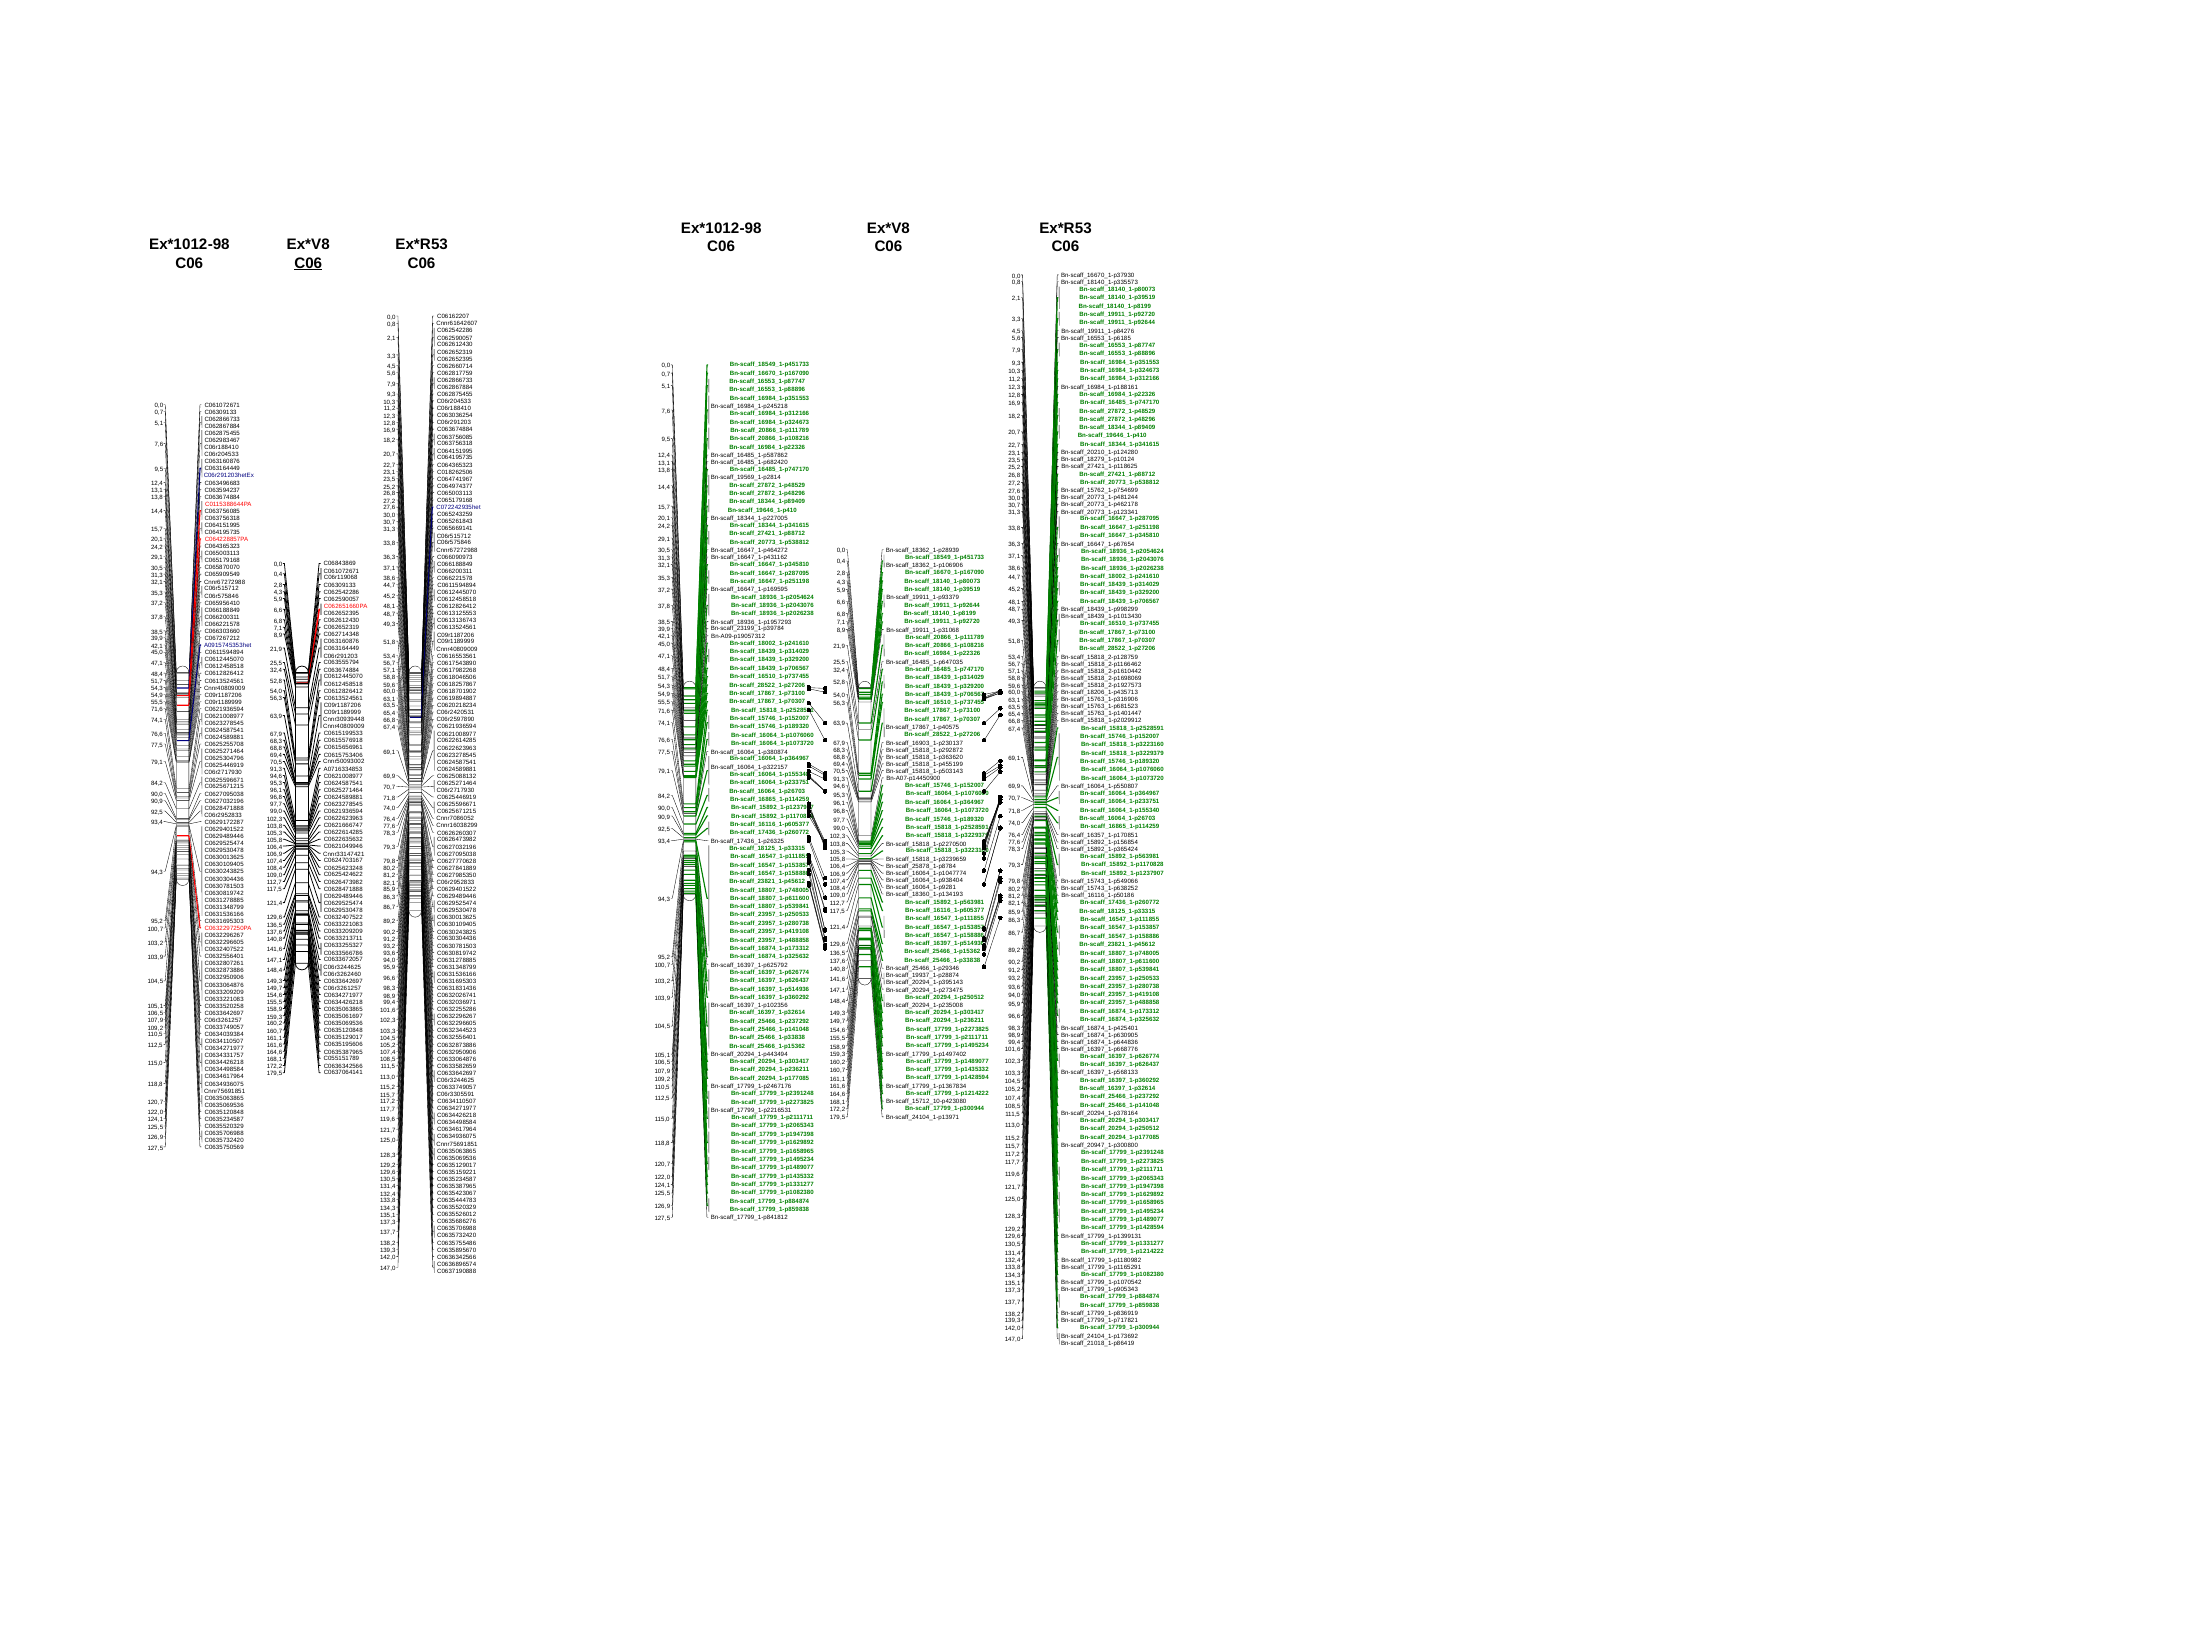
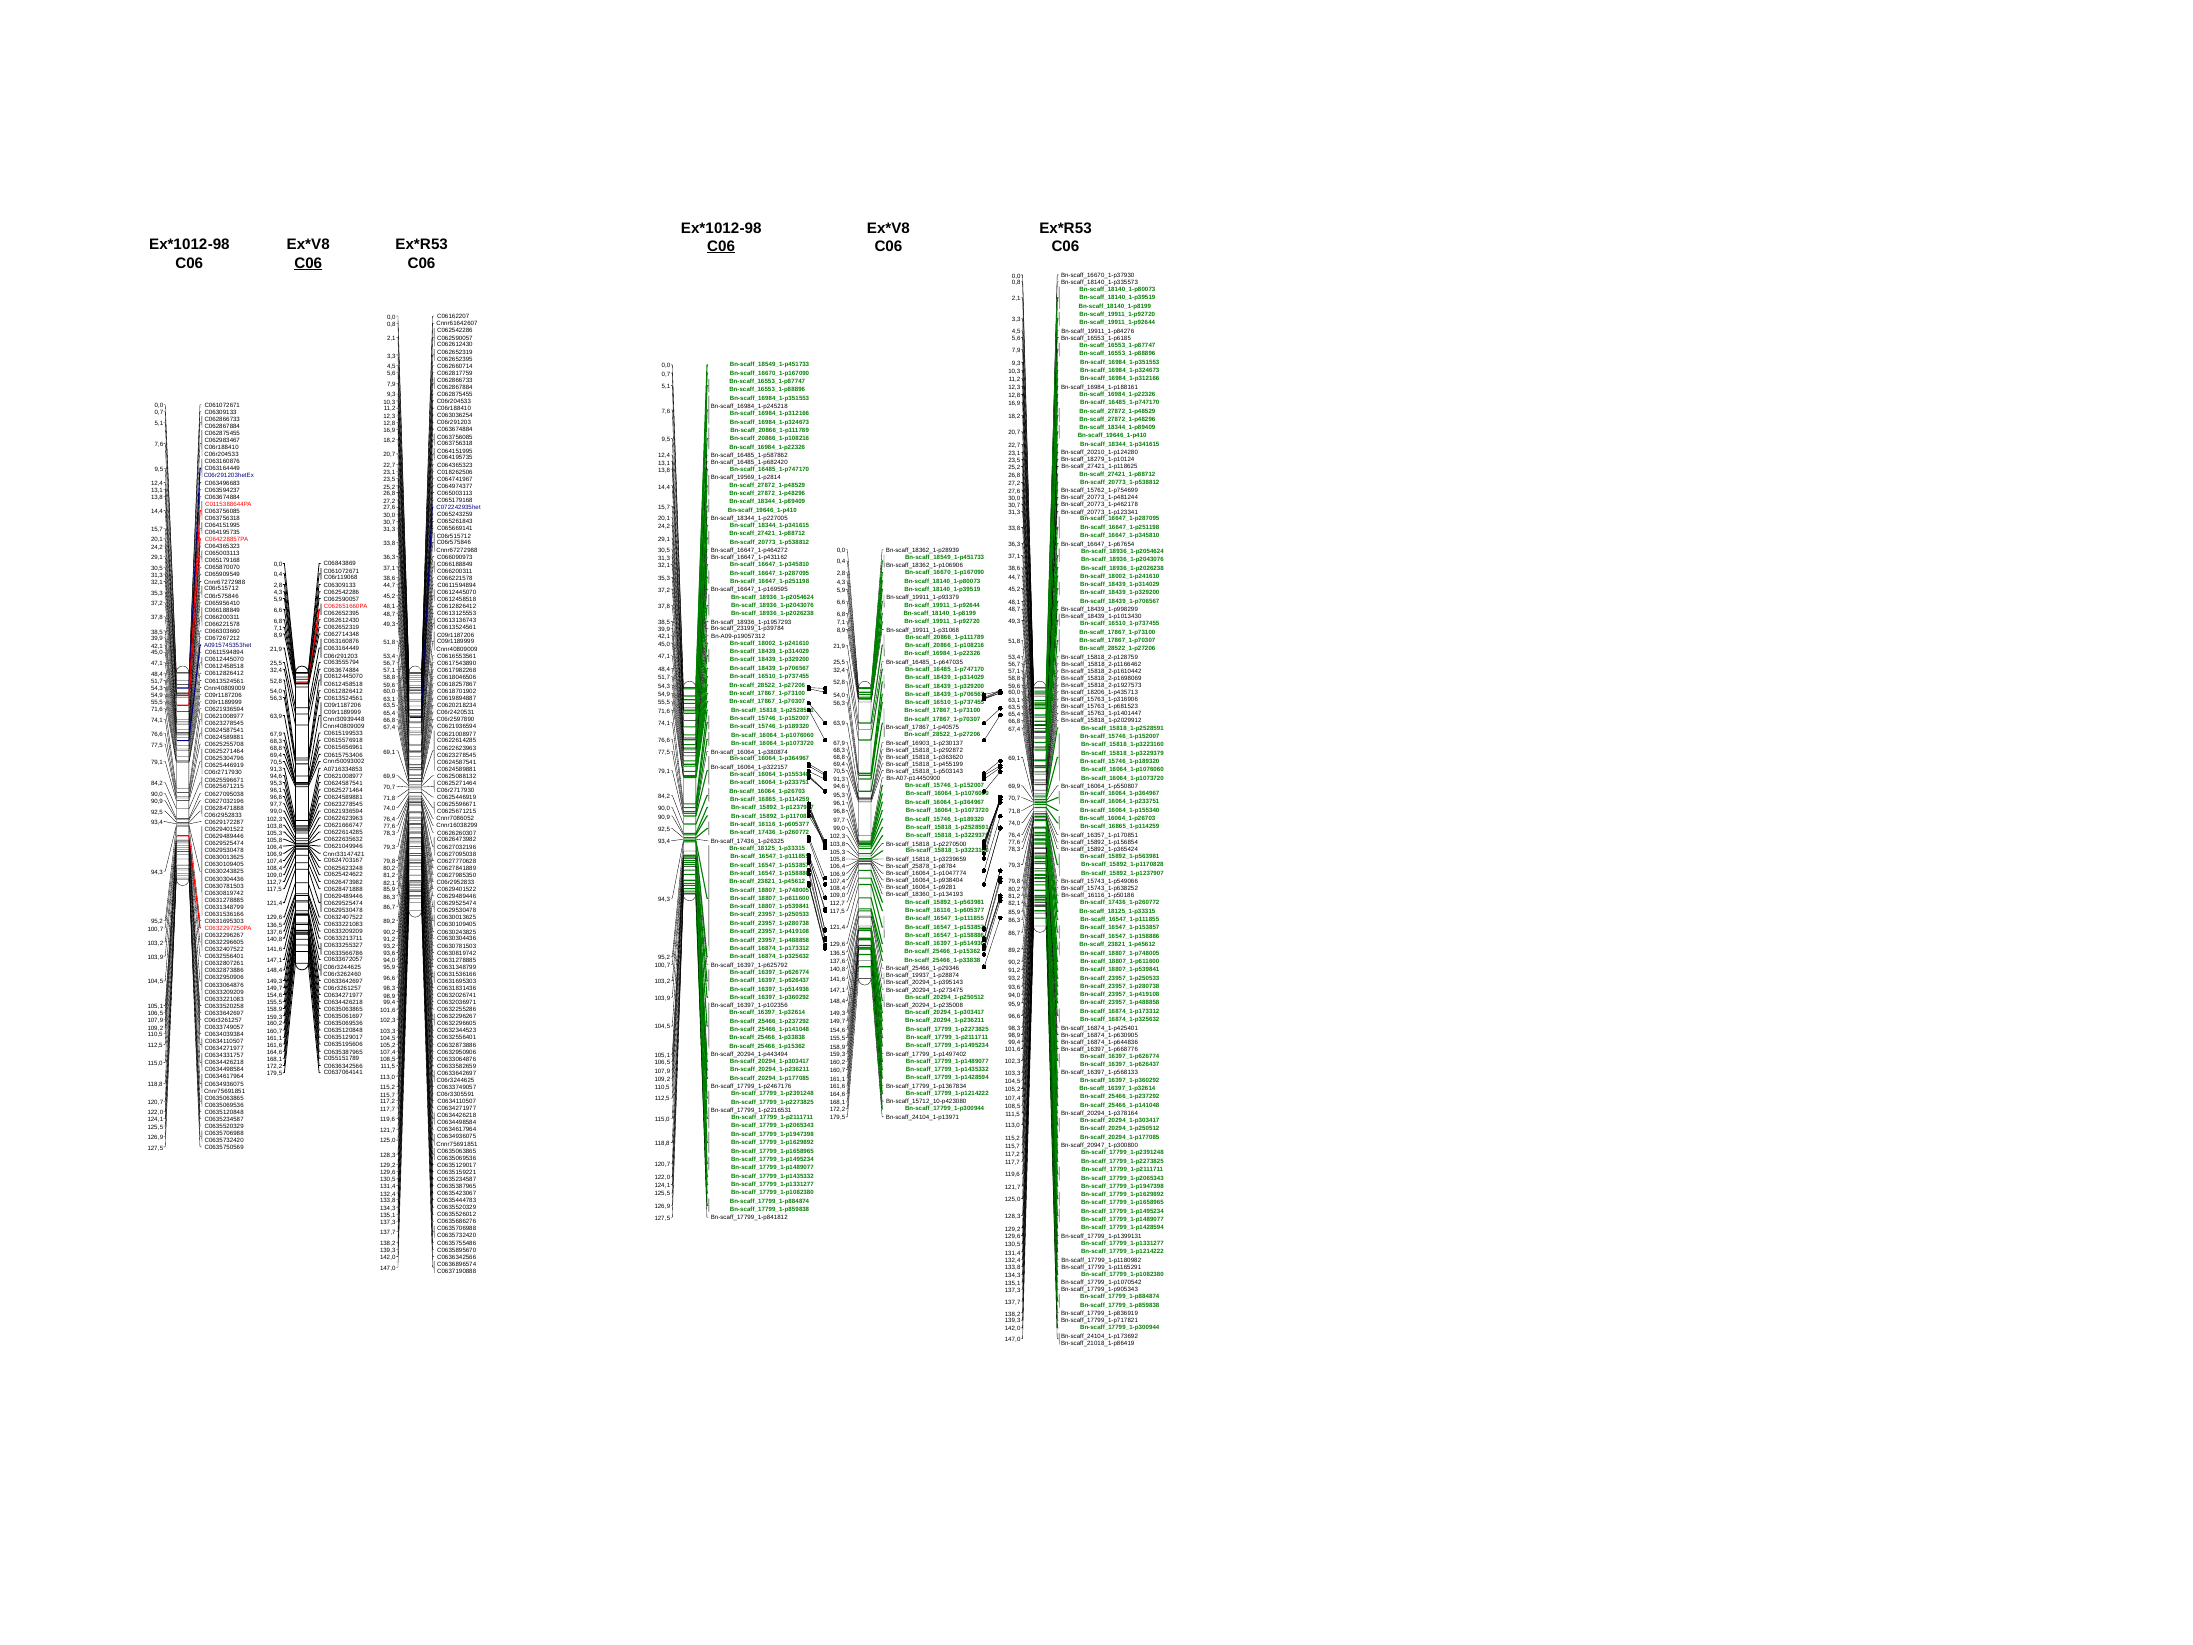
C06 underline: none -> present (721, 246)
